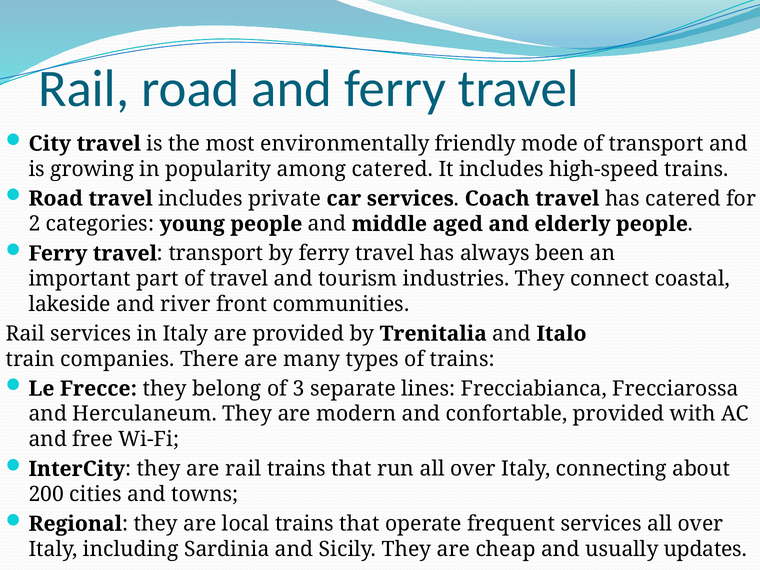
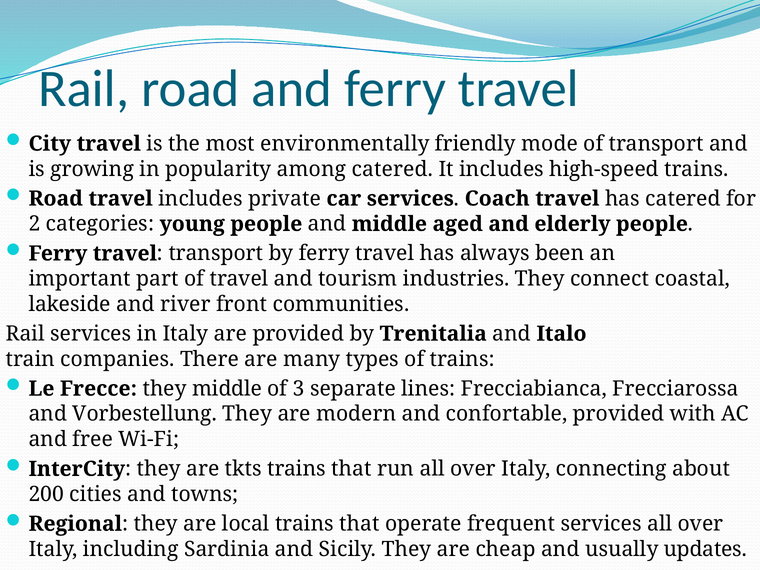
they belong: belong -> middle (227, 389)
Herculaneum: Herculaneum -> Vorbestellung (145, 414)
are rail: rail -> tkts (243, 469)
